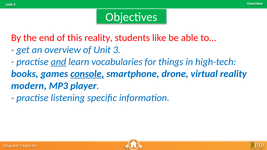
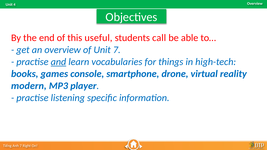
this reality: reality -> useful (98, 38)
like: like -> call (159, 38)
Unit 3: 3 -> 7 (117, 50)
console underline: present -> none (87, 74)
